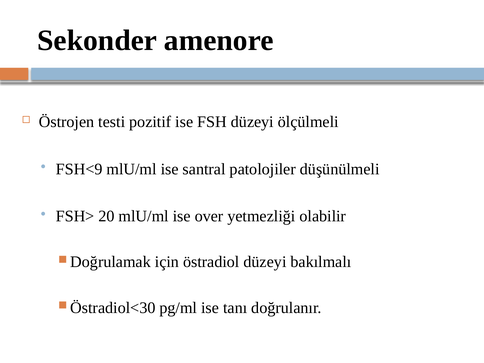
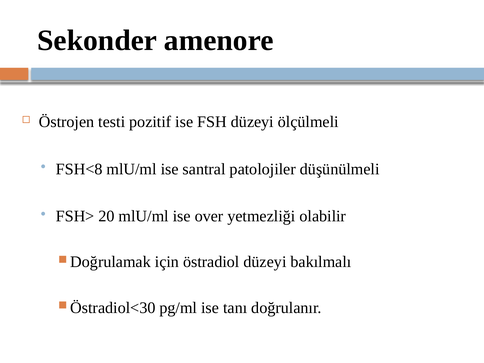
FSH<9: FSH<9 -> FSH<8 (79, 169)
